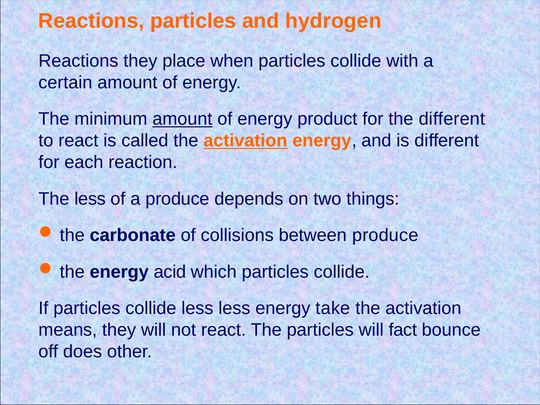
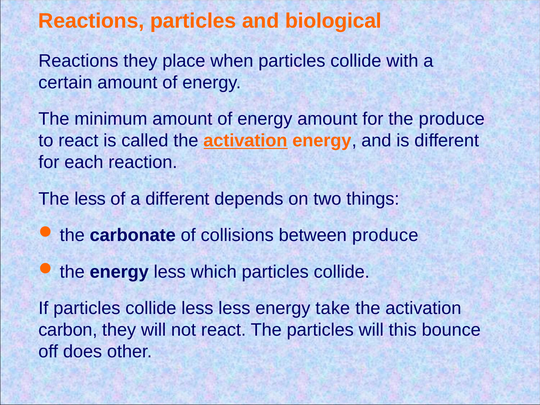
hydrogen: hydrogen -> biological (333, 21)
amount underline: present -> none (182, 119)
energy product: product -> amount (328, 119)
the different: different -> produce (452, 119)
a produce: produce -> different (178, 199)
energy acid: acid -> less (170, 272)
means: means -> carbon (68, 330)
fact: fact -> this (403, 330)
